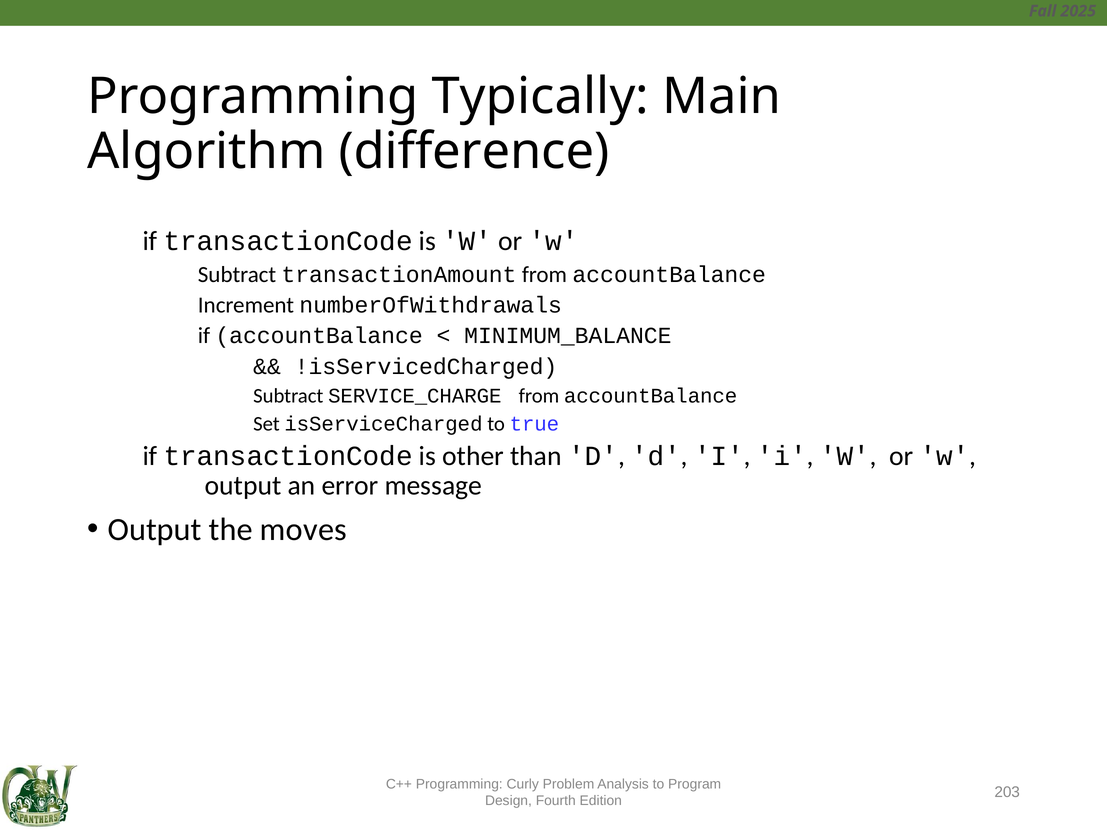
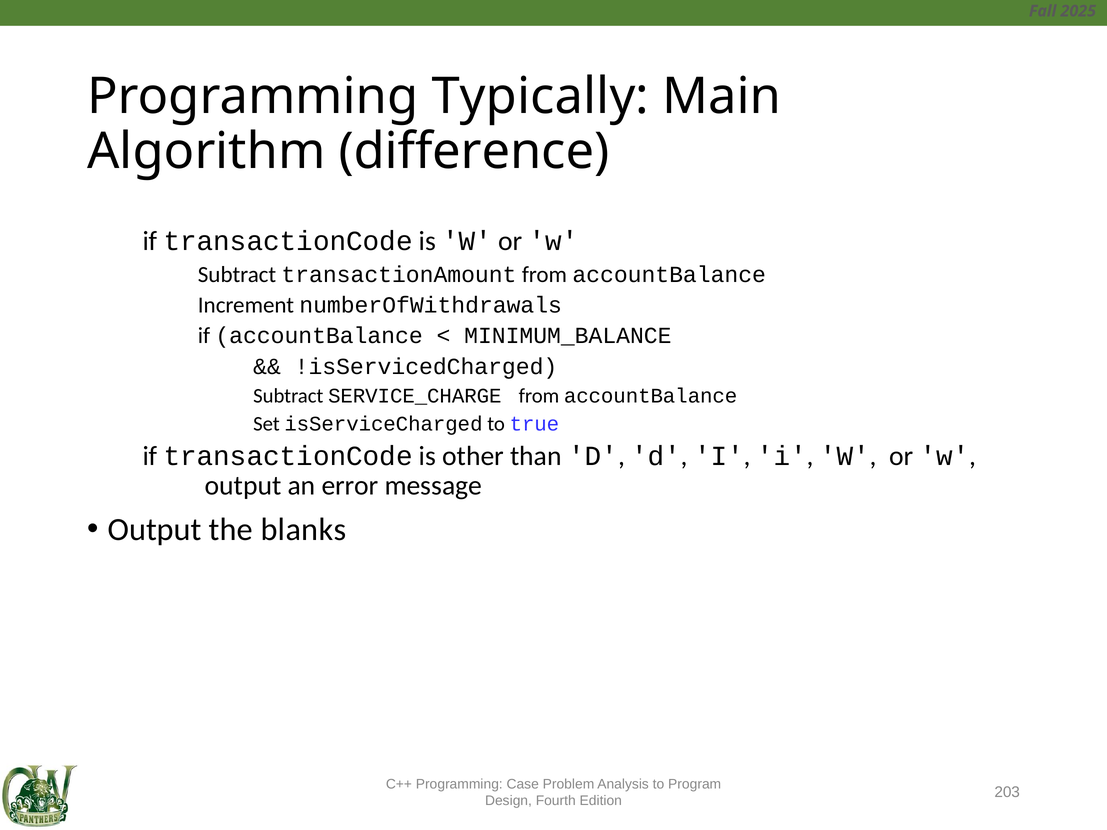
moves: moves -> blanks (303, 530)
Curly: Curly -> Case (523, 784)
